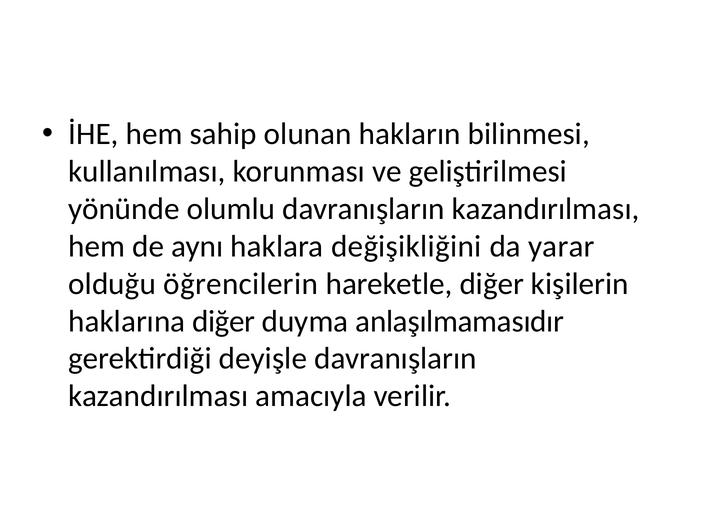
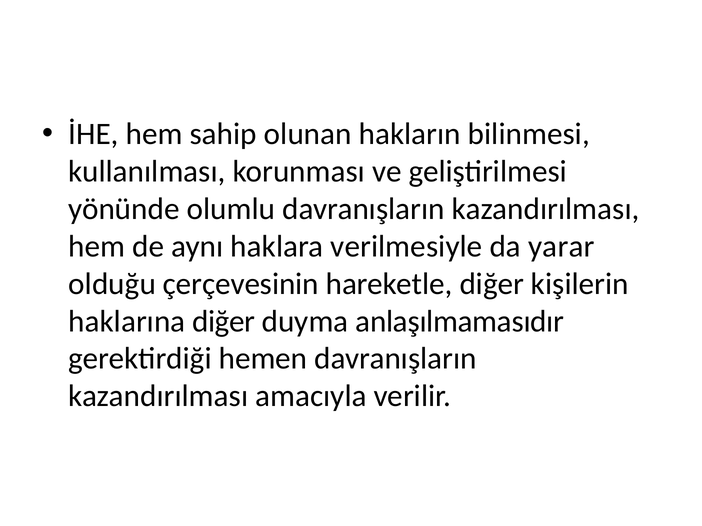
değişikliğini: değişikliğini -> verilmesiyle (406, 247)
öğrencilerin: öğrencilerin -> çerçevesinin (241, 284)
deyişle: deyişle -> hemen (263, 359)
